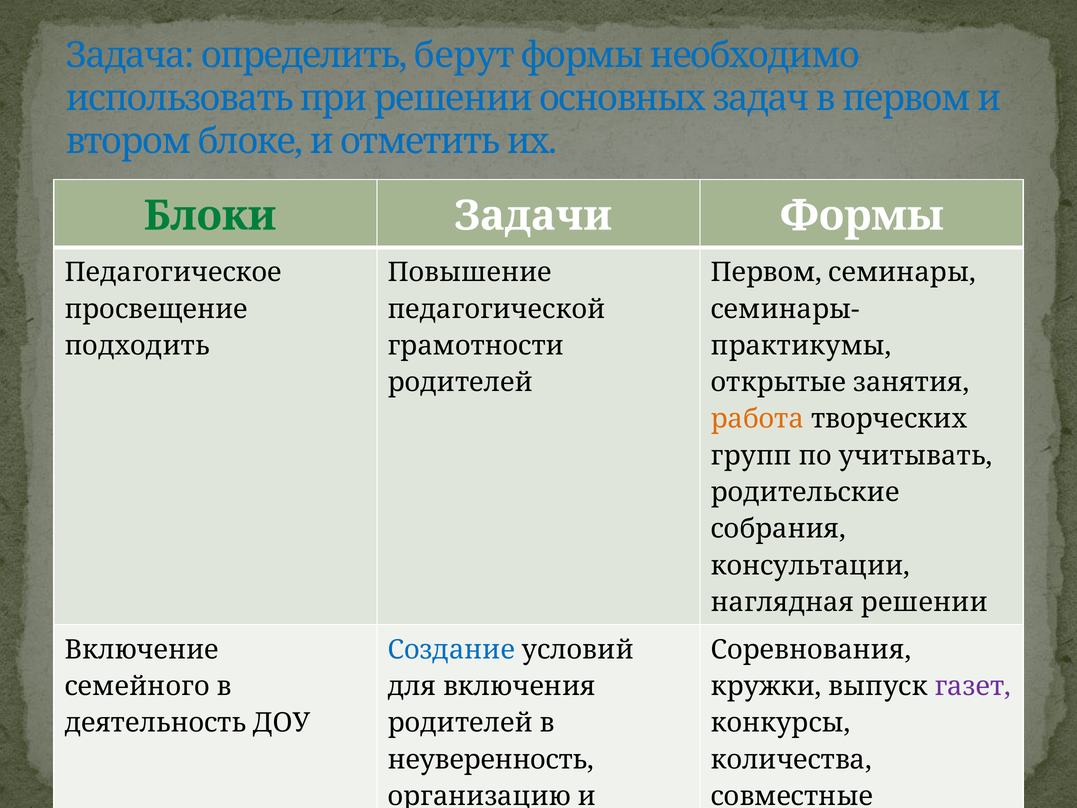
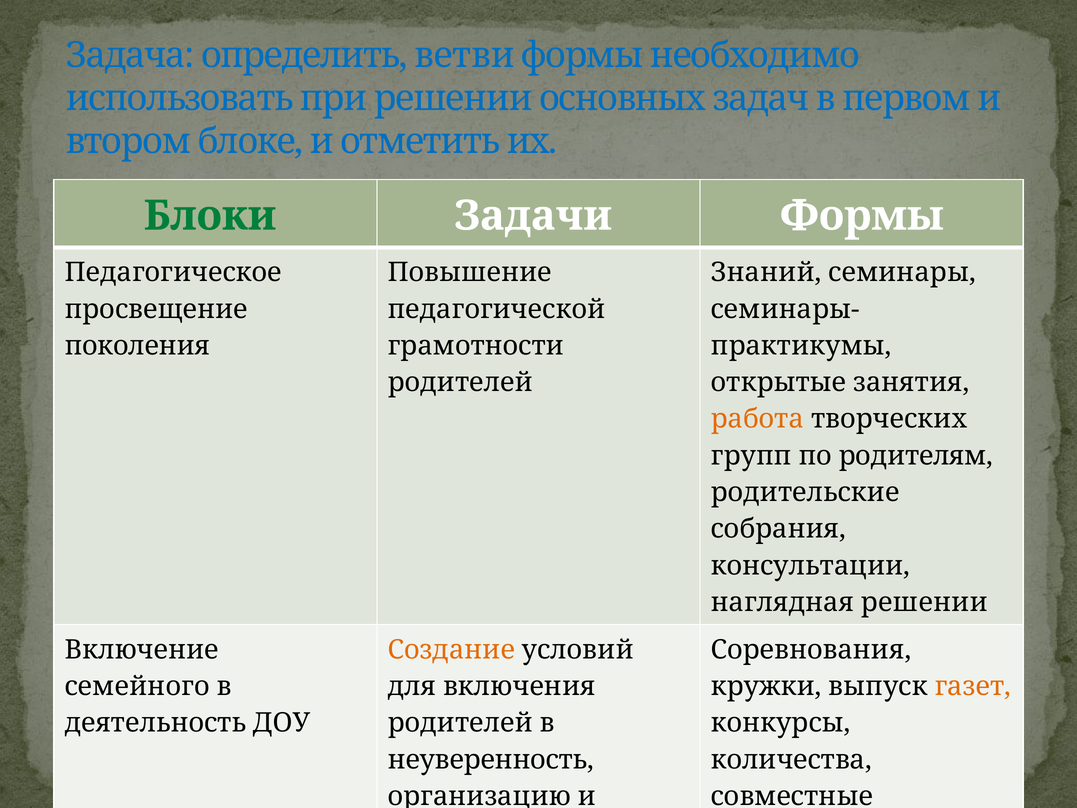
берут: берут -> ветви (464, 55)
Первом: Первом -> Знаний (766, 272)
подходить: подходить -> поколения (137, 346)
учитывать: учитывать -> родителям (916, 456)
Создание colour: blue -> orange (451, 650)
газет colour: purple -> orange (973, 686)
